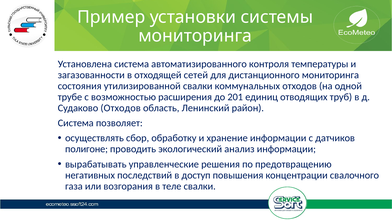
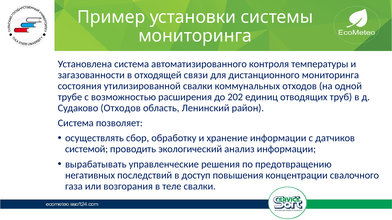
сетей: сетей -> связи (196, 75)
201: 201 -> 202 (235, 97)
полигоне: полигоне -> системой (86, 149)
